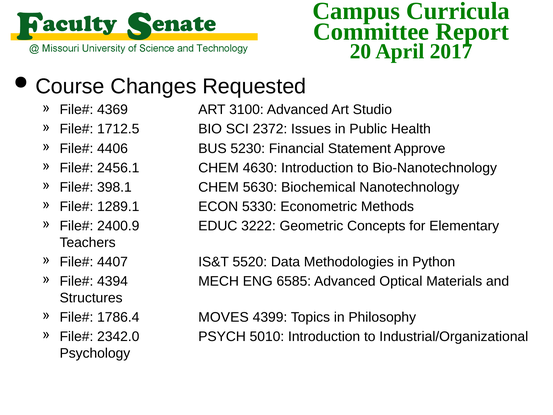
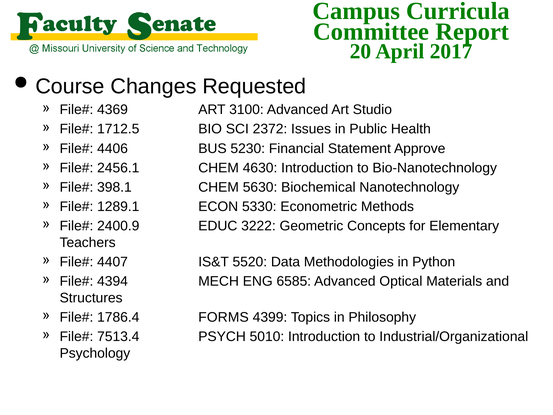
MOVES: MOVES -> FORMS (224, 317)
2342.0: 2342.0 -> 7513.4 (118, 336)
